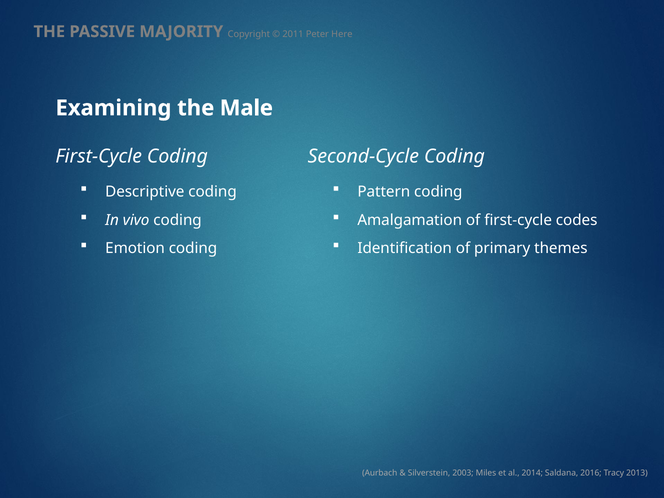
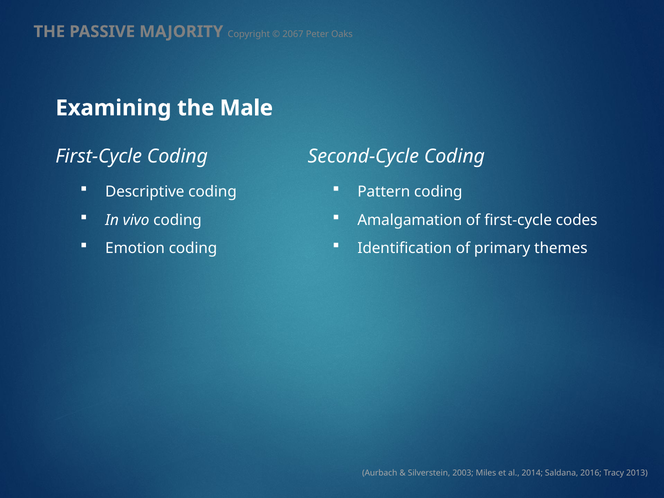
2011: 2011 -> 2067 (293, 34)
Here: Here -> Oaks (342, 34)
